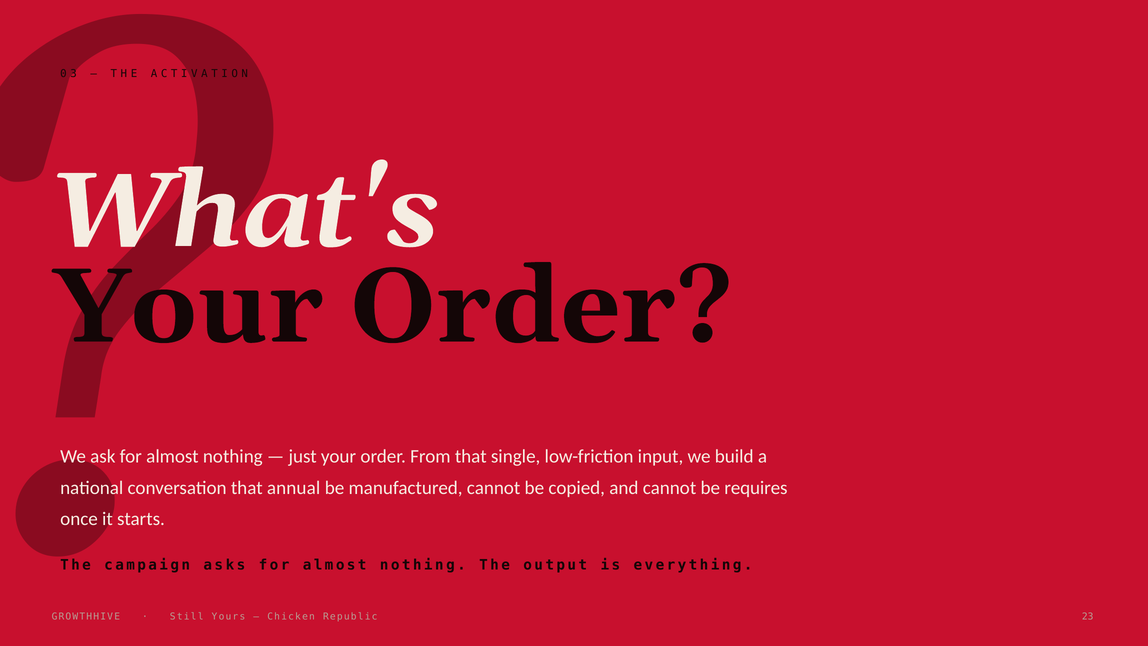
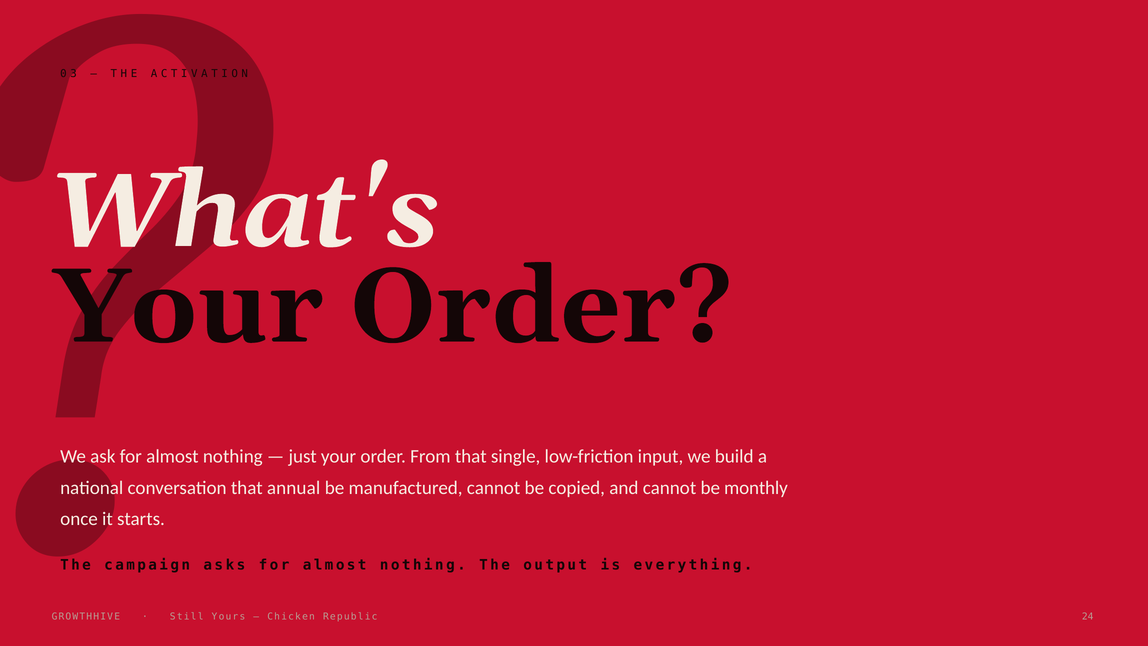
requires: requires -> monthly (756, 488)
23: 23 -> 24 (1088, 616)
